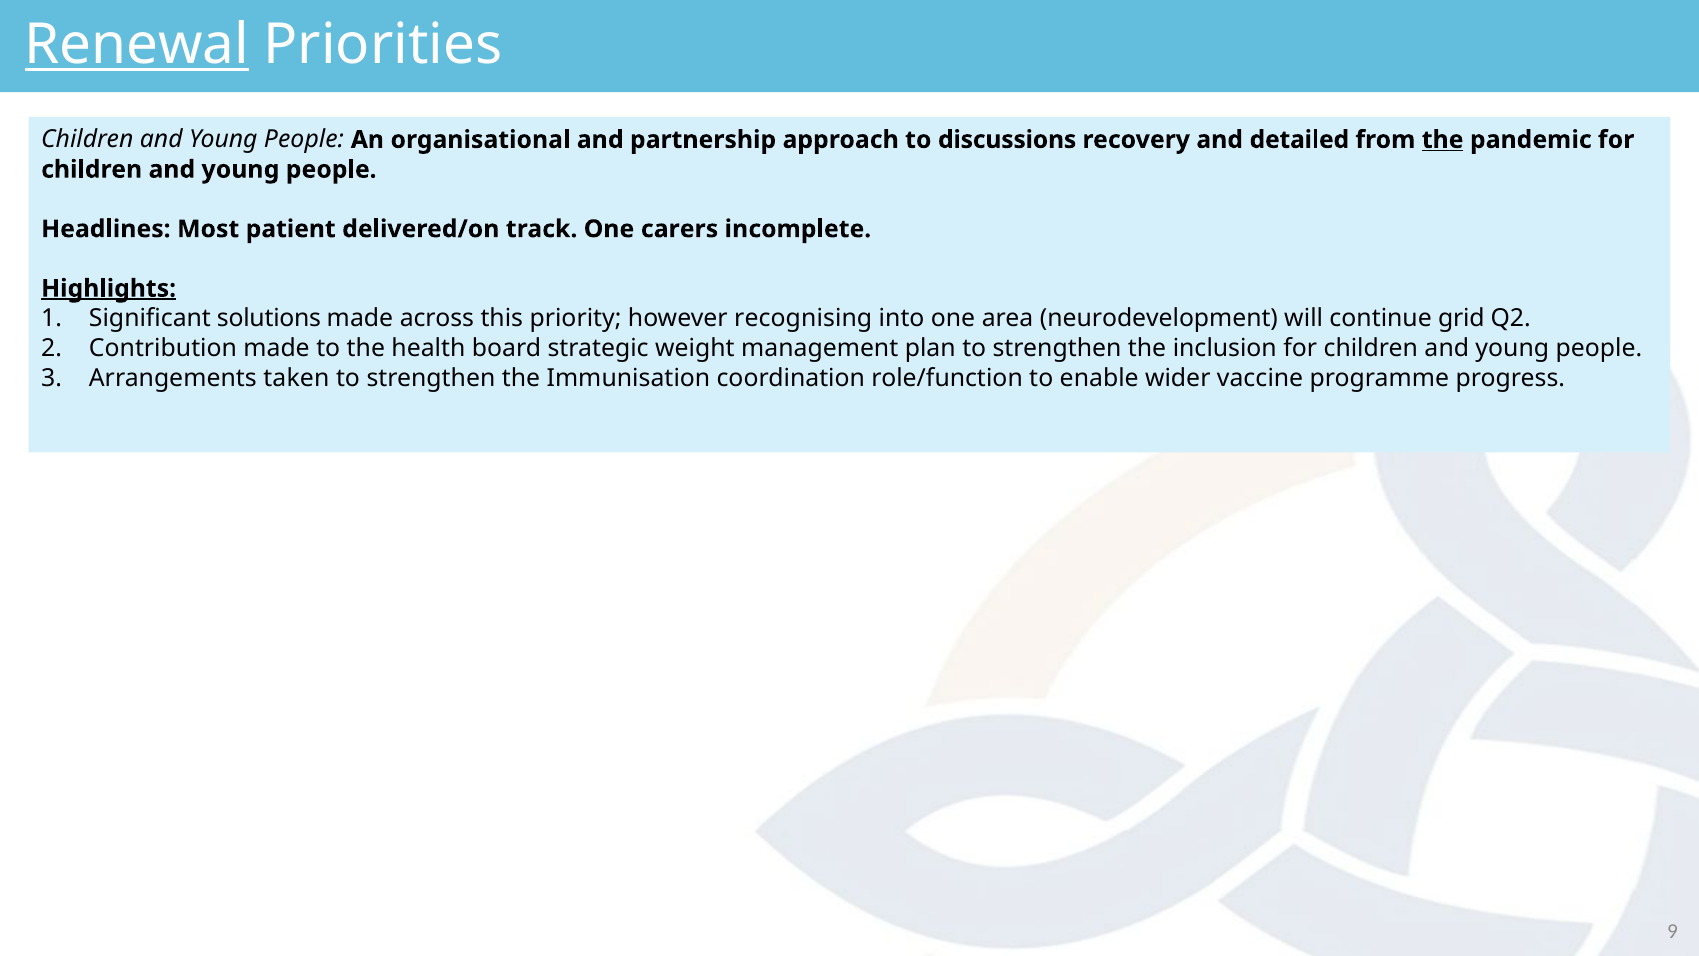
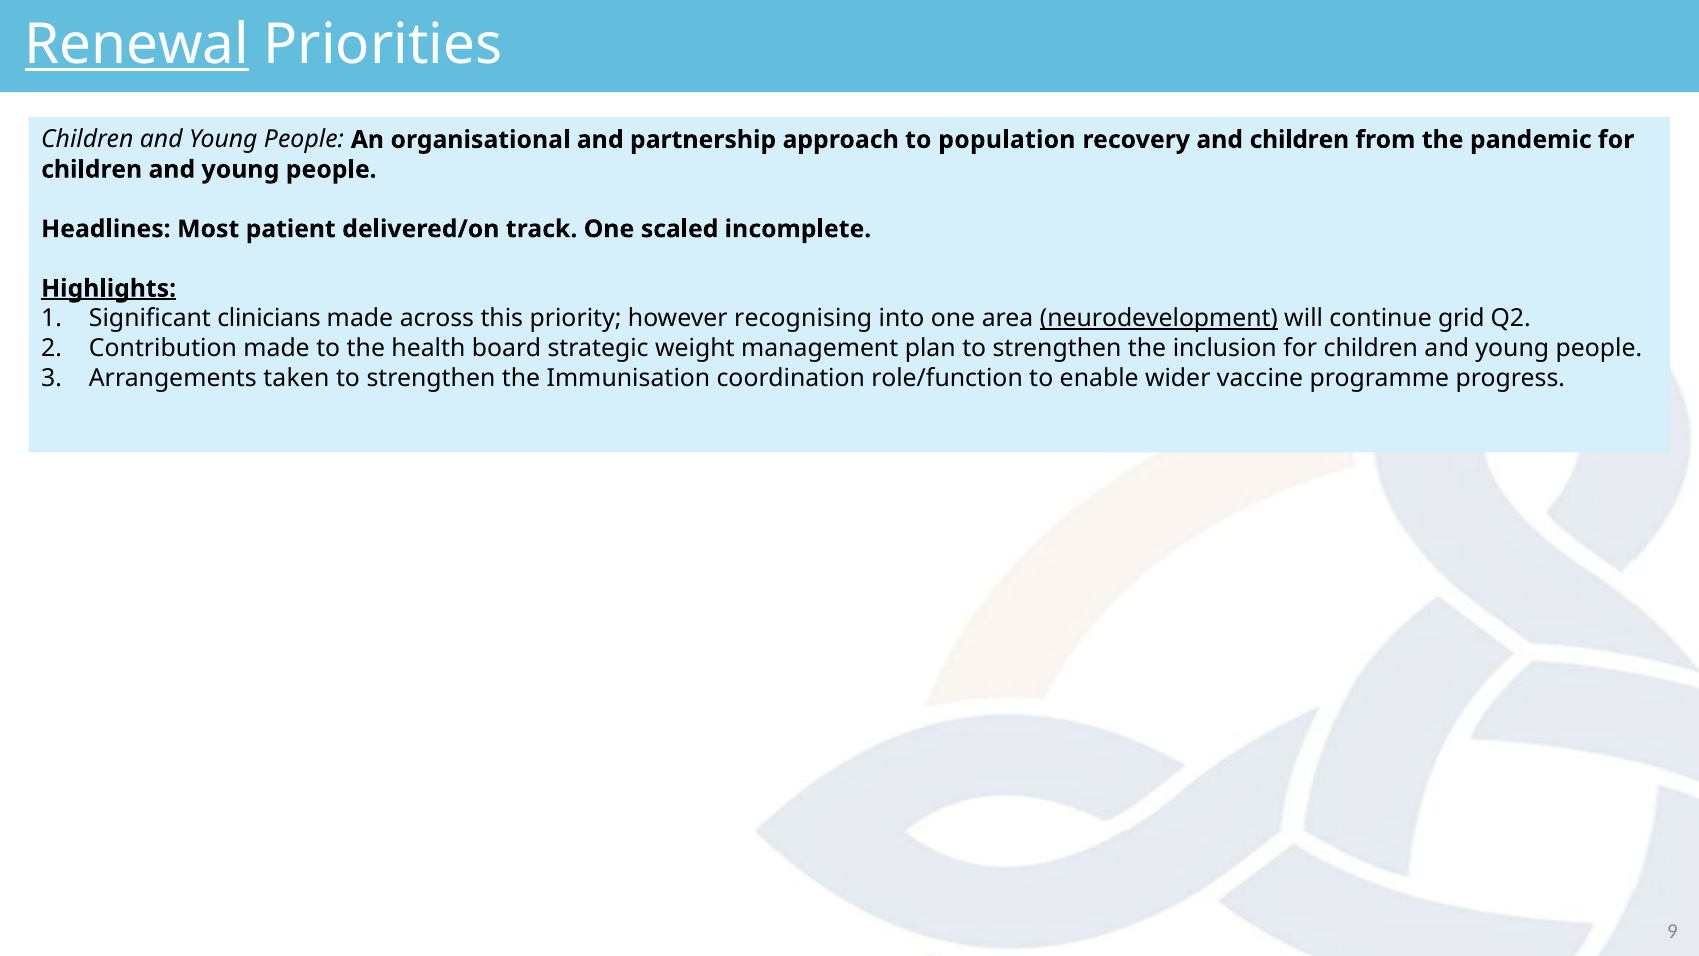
discussions: discussions -> population (1007, 140)
and detailed: detailed -> children (1299, 140)
the underline: present -> none (1443, 140)
carers: carers -> scaled (680, 229)
solutions: solutions -> clinicians (269, 318)
neurodevelopment underline: none -> present (1159, 318)
